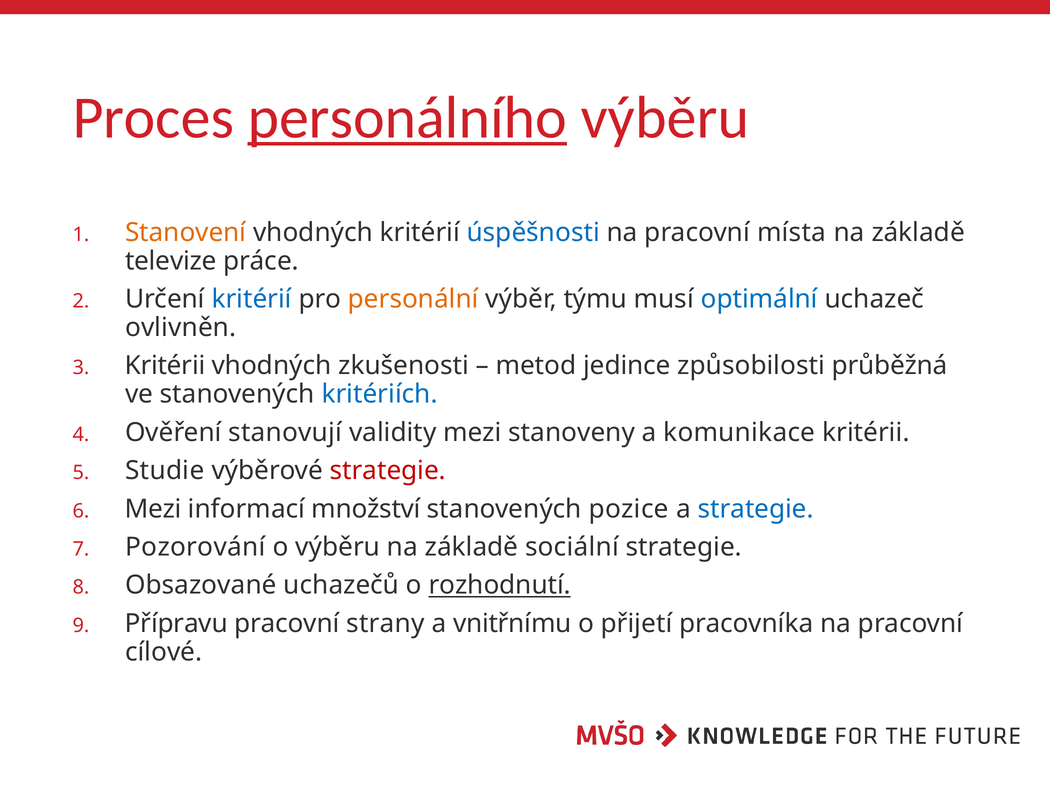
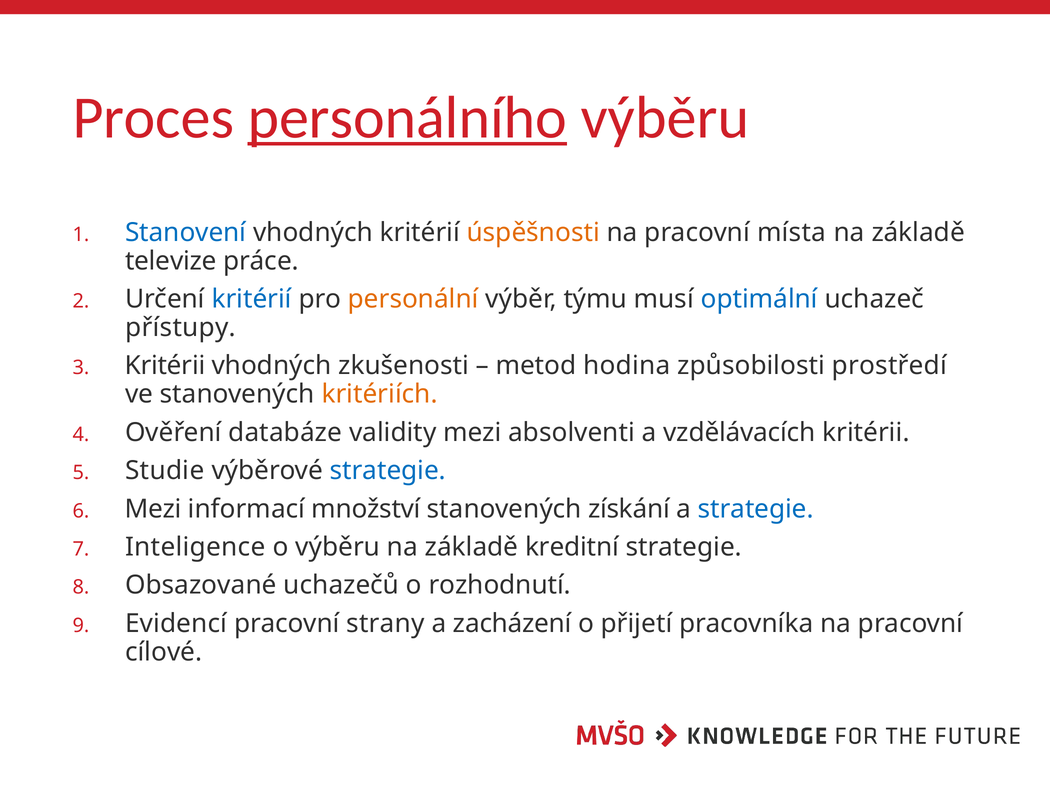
Stanovení colour: orange -> blue (186, 232)
úspěšnosti colour: blue -> orange (533, 232)
ovlivněn: ovlivněn -> přístupy (181, 327)
jedince: jedince -> hodina (627, 366)
průběžná: průběžná -> prostředí (889, 366)
kritériích colour: blue -> orange (380, 394)
stanovují: stanovují -> databáze (285, 432)
stanoveny: stanoveny -> absolventi (572, 432)
komunikace: komunikace -> vzdělávacích (739, 432)
strategie colour: red -> blue (388, 470)
pozice: pozice -> získání (629, 509)
Pozorování: Pozorování -> Inteligence (195, 547)
sociální: sociální -> kreditní (572, 547)
rozhodnutí underline: present -> none (500, 585)
Přípravu: Přípravu -> Evidencí (176, 623)
vnitřnímu: vnitřnímu -> zacházení (512, 623)
